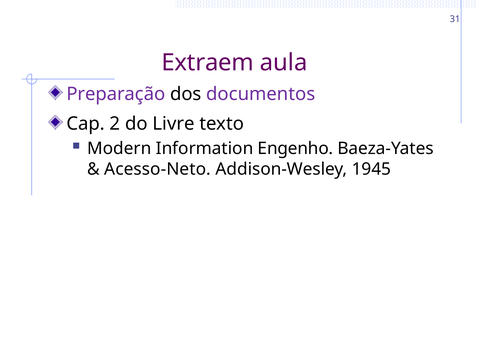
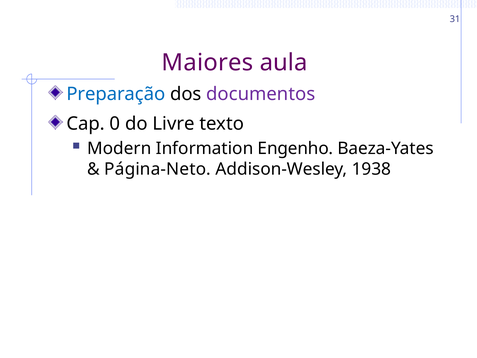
Extraem: Extraem -> Maiores (207, 62)
Preparação colour: purple -> blue (116, 94)
2: 2 -> 0 (115, 124)
Acesso-Neto: Acesso-Neto -> Página-Neto (158, 169)
1945: 1945 -> 1938 (371, 169)
